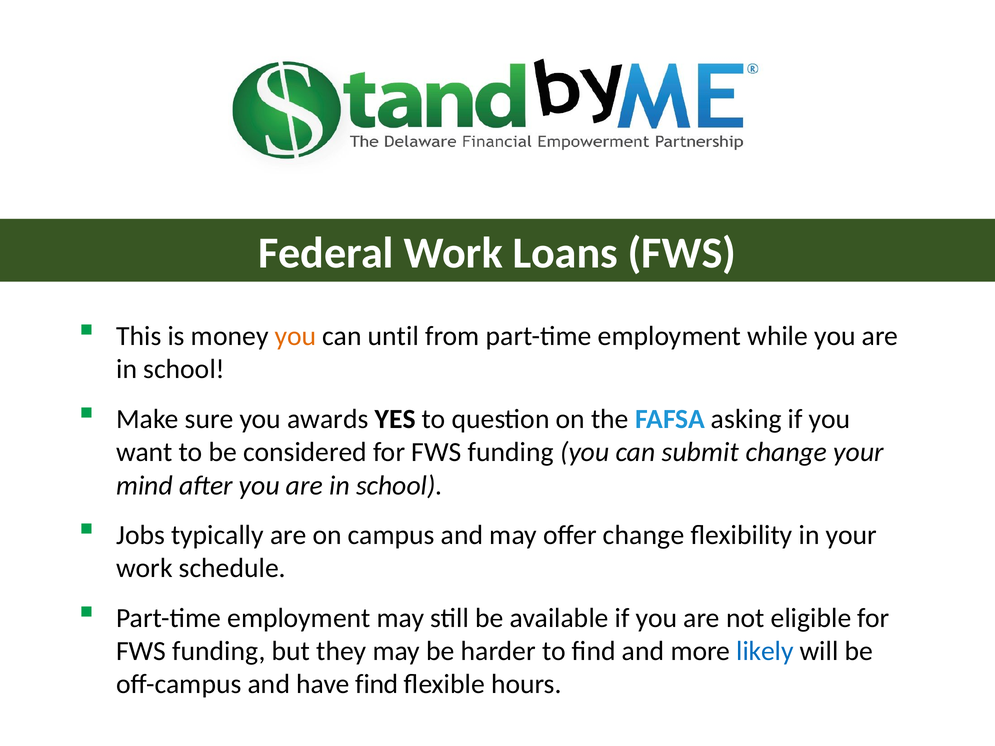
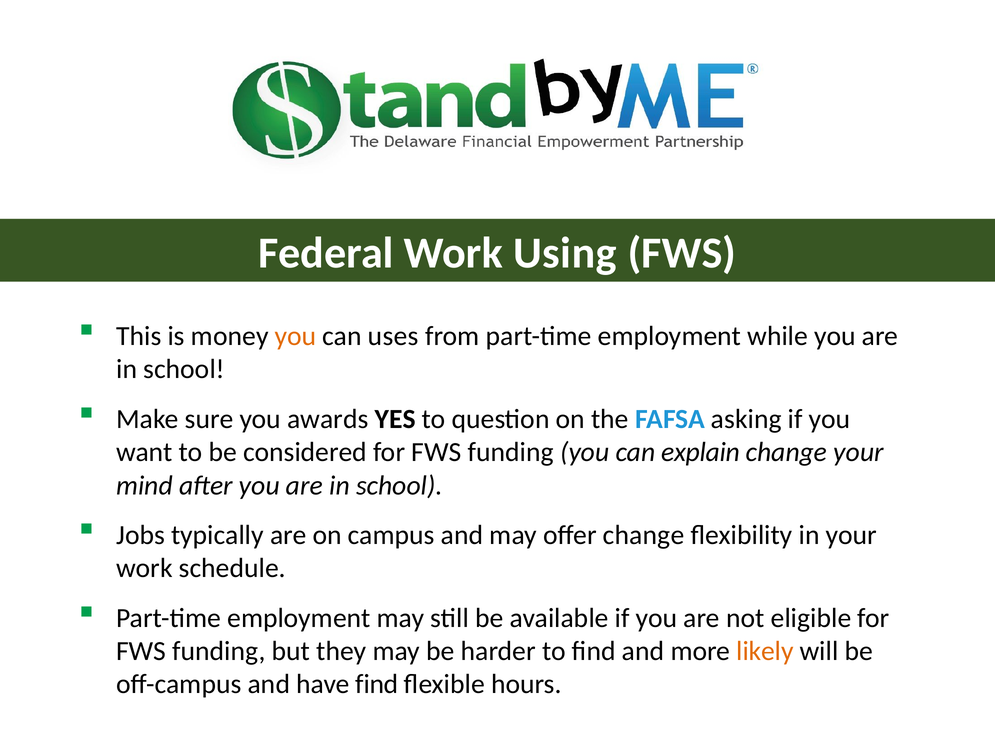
Loans: Loans -> Using (565, 253)
until: until -> uses (393, 336)
submit: submit -> explain (701, 452)
likely colour: blue -> orange (765, 651)
